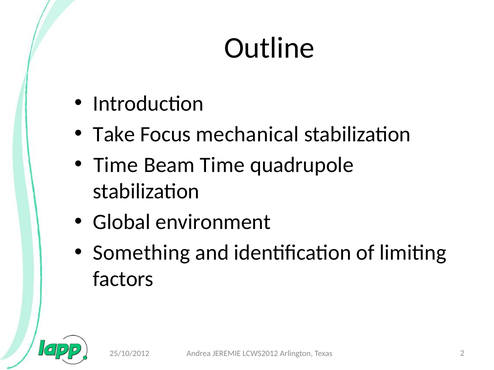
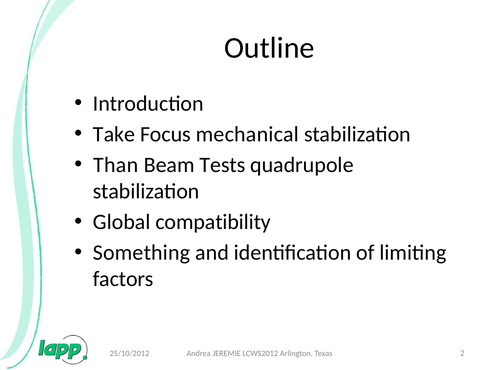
Time: Time -> Than (116, 165)
Beam Time: Time -> Tests (222, 165)
environment: environment -> compatibility (213, 222)
